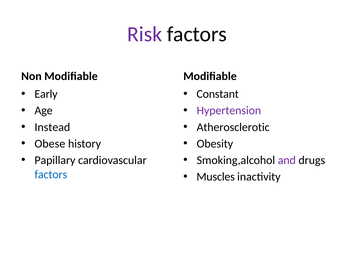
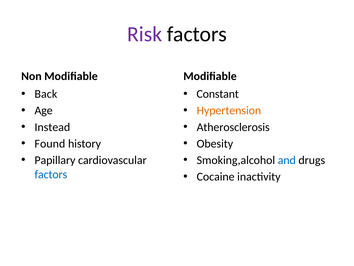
Early: Early -> Back (46, 94)
Hypertension colour: purple -> orange (229, 110)
Atherosclerotic: Atherosclerotic -> Atherosclerosis (233, 127)
Obese: Obese -> Found (50, 143)
and colour: purple -> blue (287, 160)
Muscles: Muscles -> Cocaine (216, 176)
